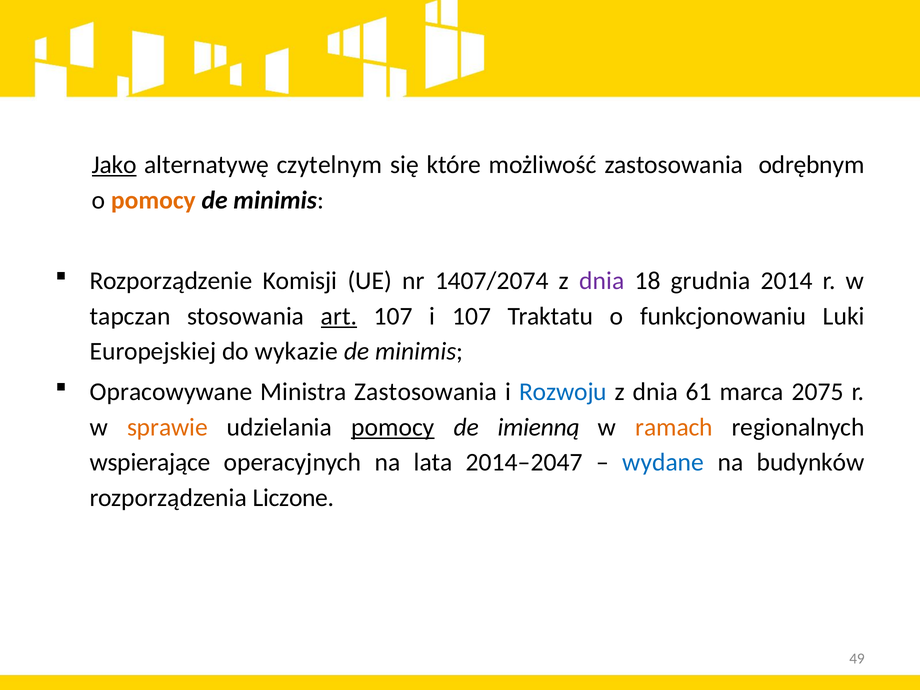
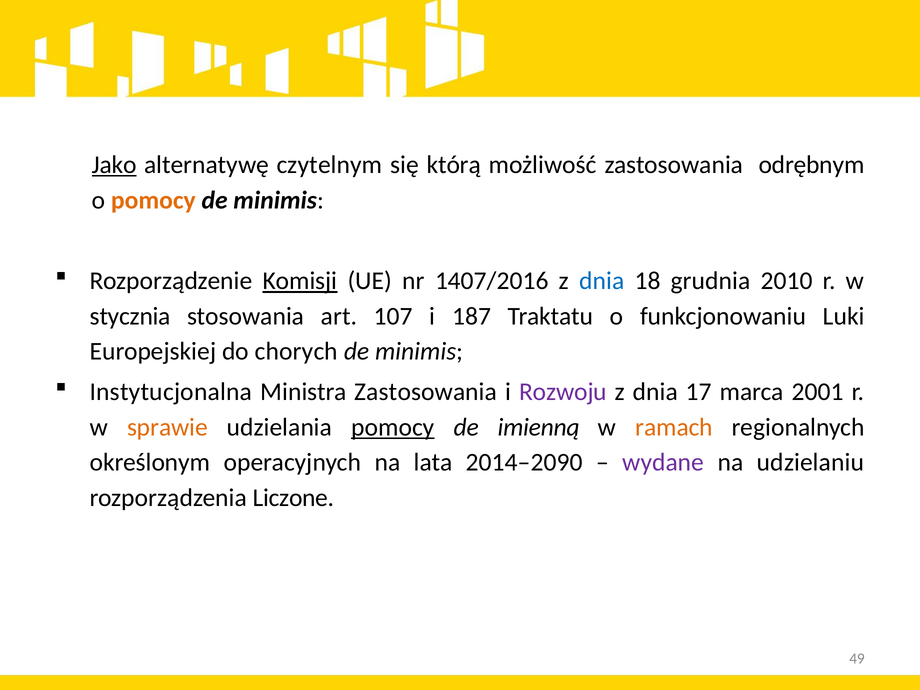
które: które -> którą (454, 165)
Komisji underline: none -> present (300, 281)
1407/2074: 1407/2074 -> 1407/2016 (492, 281)
dnia colour: purple -> blue (602, 281)
2014: 2014 -> 2010 (787, 281)
tapczan: tapczan -> stycznia (130, 316)
art underline: present -> none (339, 316)
i 107: 107 -> 187 (471, 316)
wykazie: wykazie -> chorych (296, 352)
Opracowywane: Opracowywane -> Instytucjonalna (171, 392)
Rozwoju colour: blue -> purple (563, 392)
61: 61 -> 17 (699, 392)
2075: 2075 -> 2001 (818, 392)
wspierające: wspierające -> określonym (150, 463)
2014–2047: 2014–2047 -> 2014–2090 (524, 463)
wydane colour: blue -> purple (663, 463)
budynków: budynków -> udzielaniu (811, 463)
